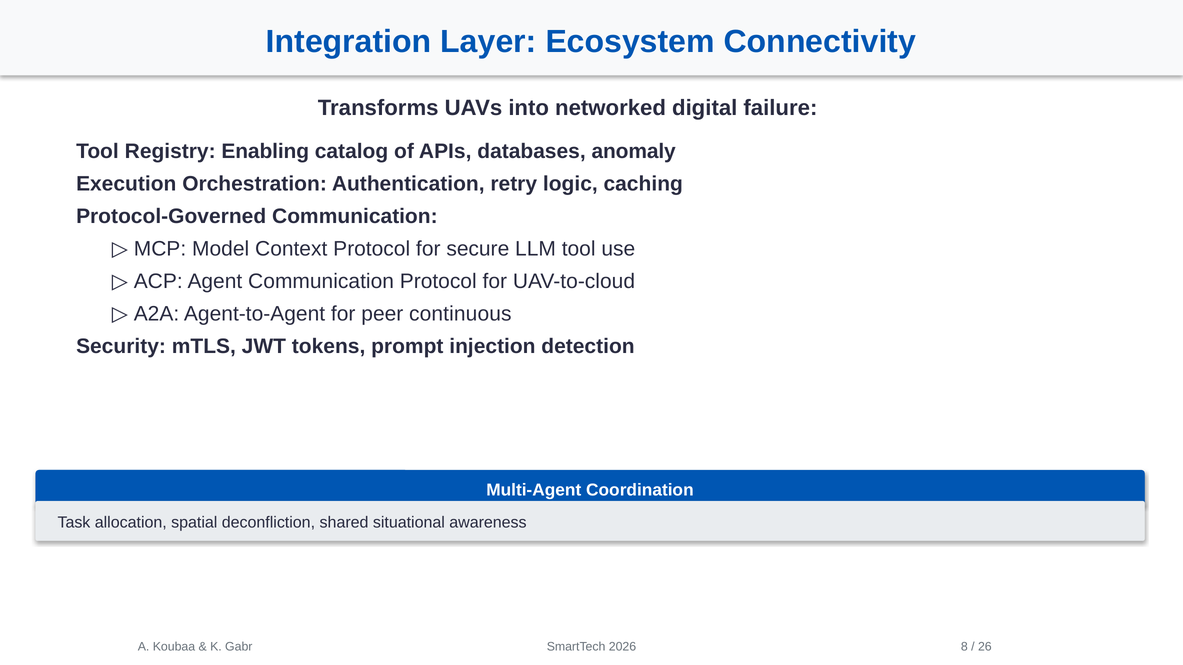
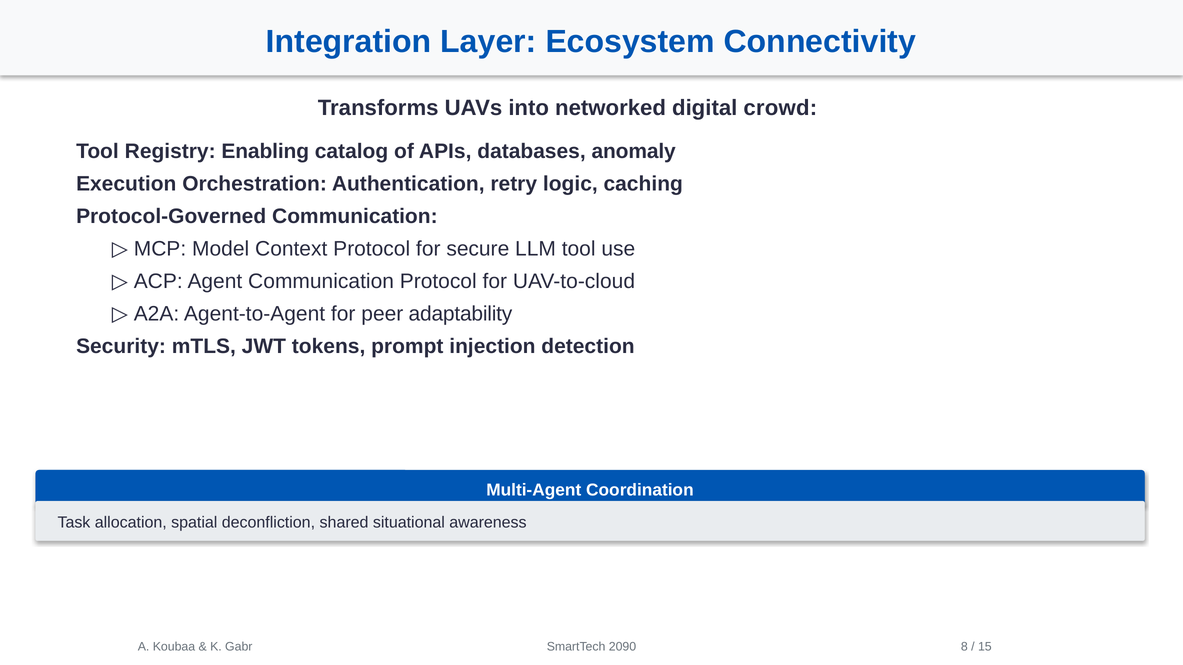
failure: failure -> crowd (780, 108)
continuous: continuous -> adaptability (460, 314)
2026: 2026 -> 2090 (622, 647)
26: 26 -> 15 (985, 647)
